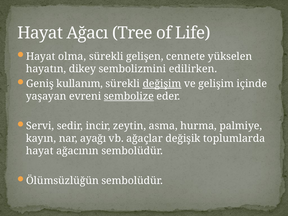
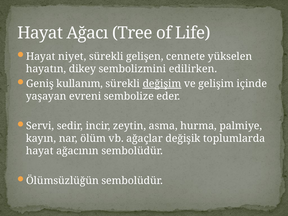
olma: olma -> niyet (72, 56)
sembolize underline: present -> none (129, 96)
ayağı: ayağı -> ölüm (93, 138)
